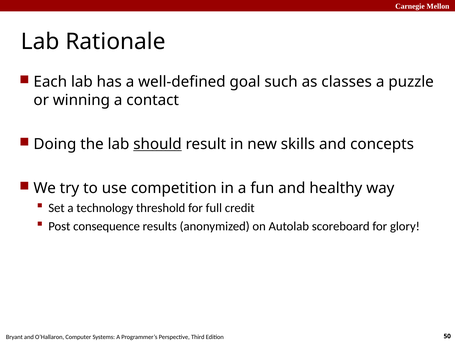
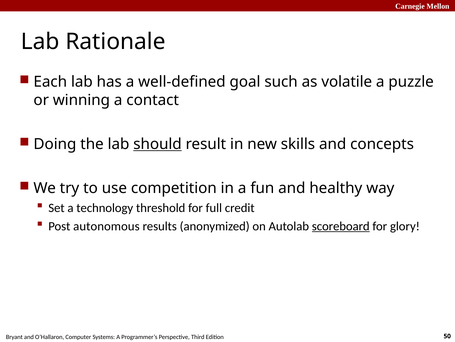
classes: classes -> volatile (347, 82)
consequence: consequence -> autonomous (106, 226)
scoreboard underline: none -> present (341, 226)
